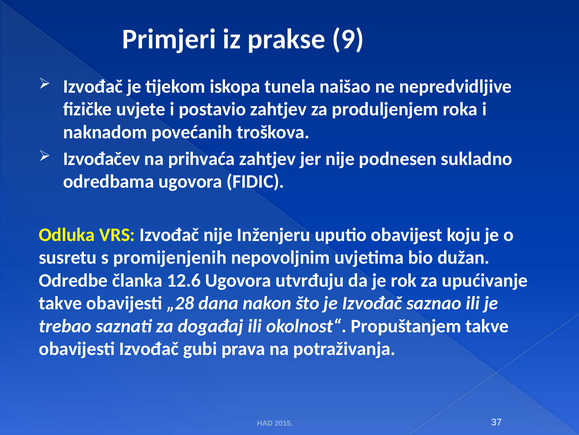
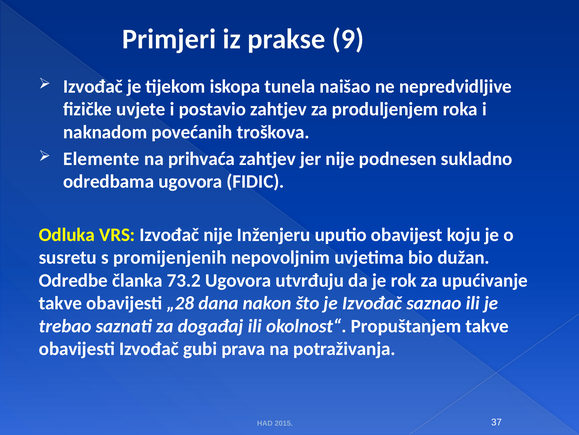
Izvođačev: Izvođačev -> Elemente (101, 159)
12.6: 12.6 -> 73.2 (184, 280)
